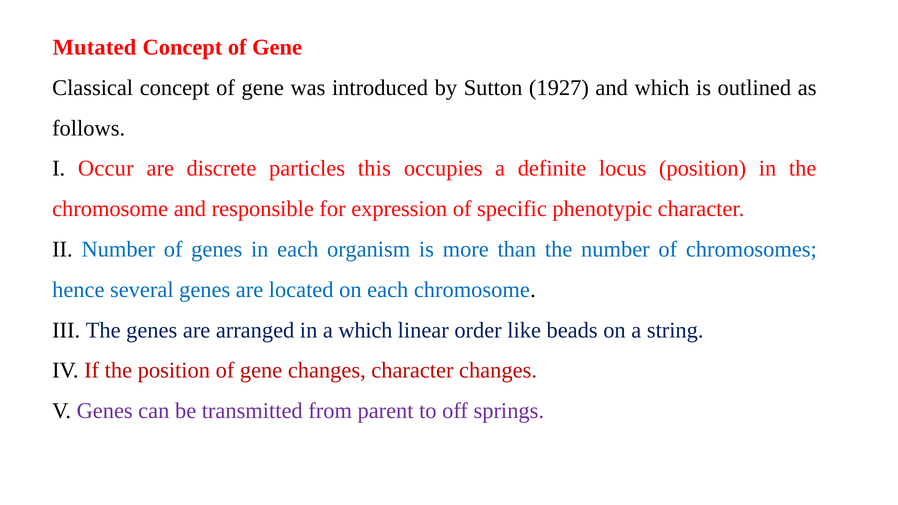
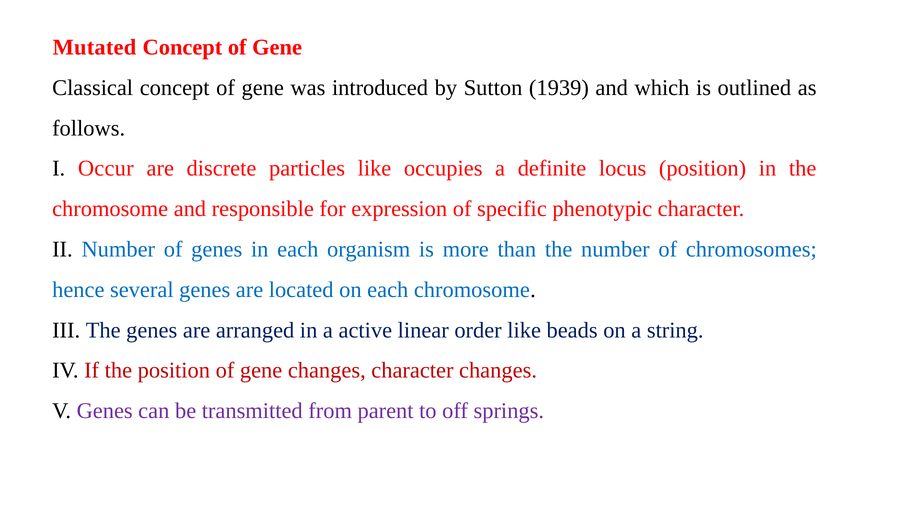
1927: 1927 -> 1939 (559, 88)
particles this: this -> like (374, 169)
a which: which -> active (365, 330)
